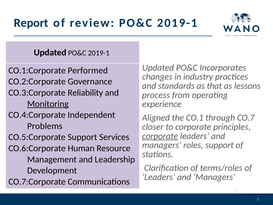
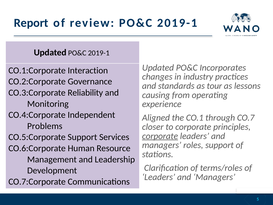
Performed: Performed -> Interaction (88, 70)
that: that -> tour (214, 86)
process: process -> causing (156, 95)
Monitoring underline: present -> none (48, 104)
